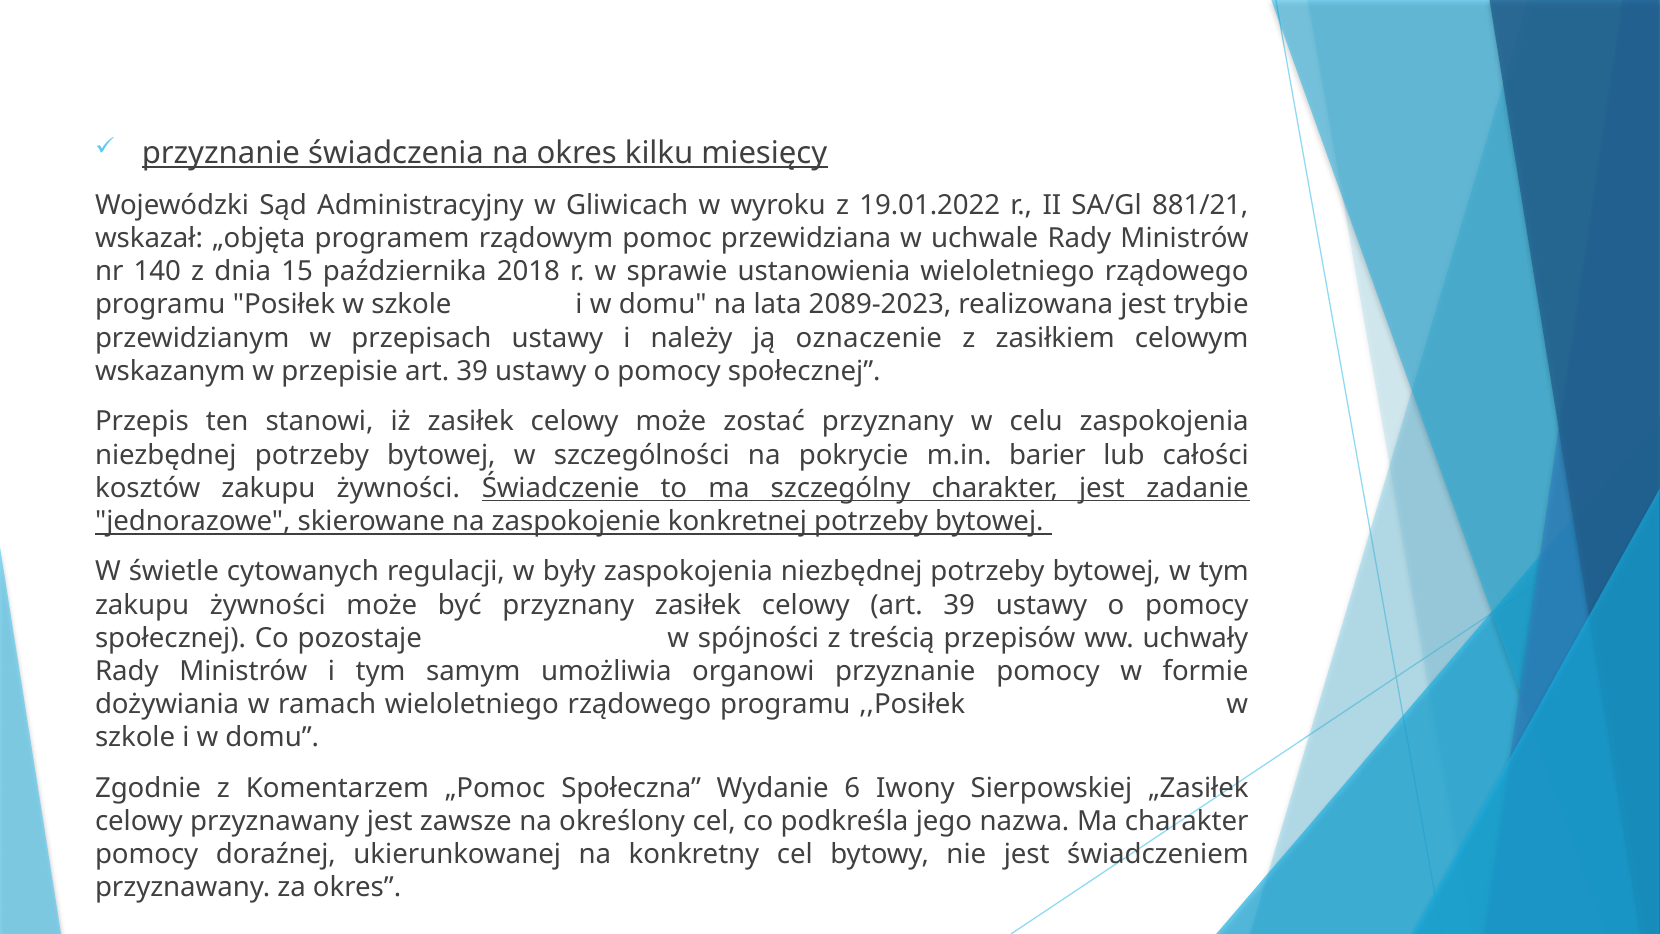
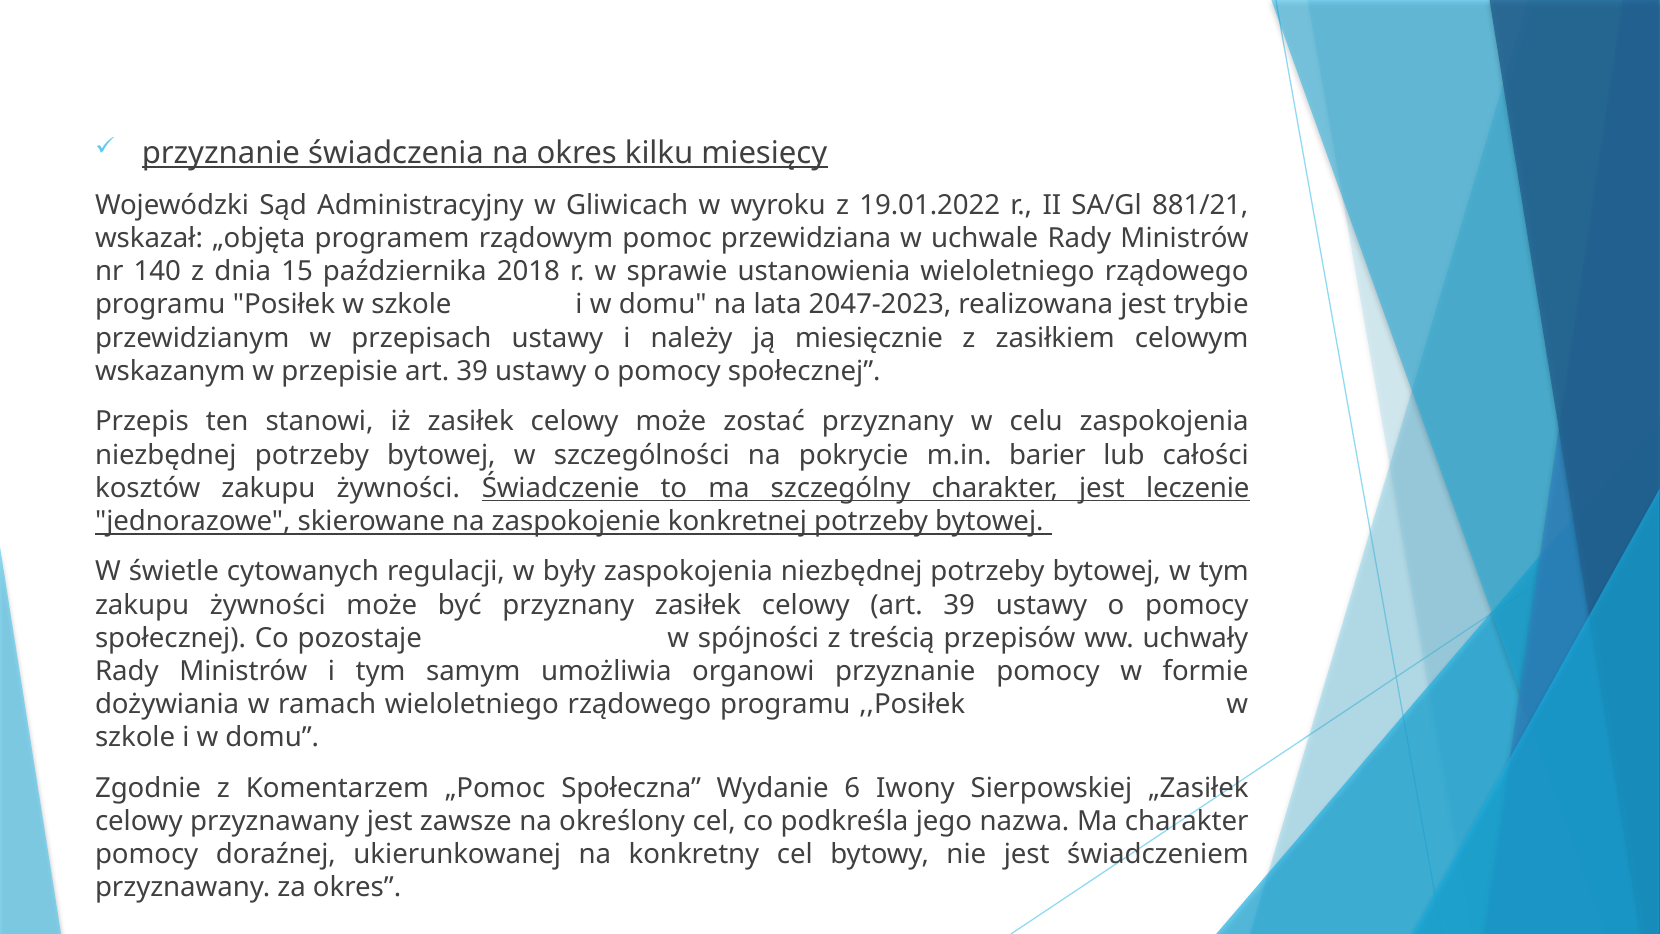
2089-2023: 2089-2023 -> 2047-2023 (880, 305)
oznaczenie: oznaczenie -> miesięcznie (869, 338)
zadanie: zadanie -> leczenie (1198, 488)
